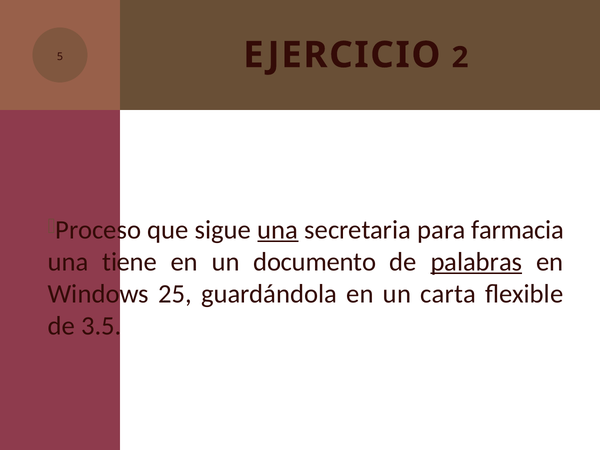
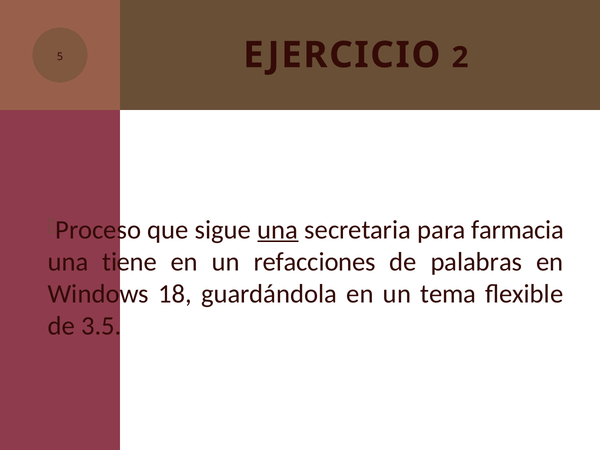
documento: documento -> refacciones (315, 262)
palabras underline: present -> none (476, 262)
25: 25 -> 18 (175, 294)
carta: carta -> tema (448, 294)
